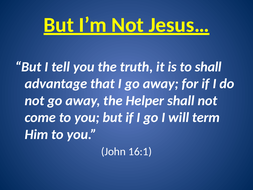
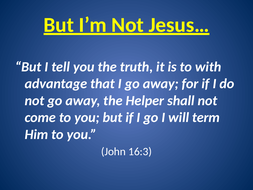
to shall: shall -> with (208, 67)
16:1: 16:1 -> 16:3 (140, 151)
